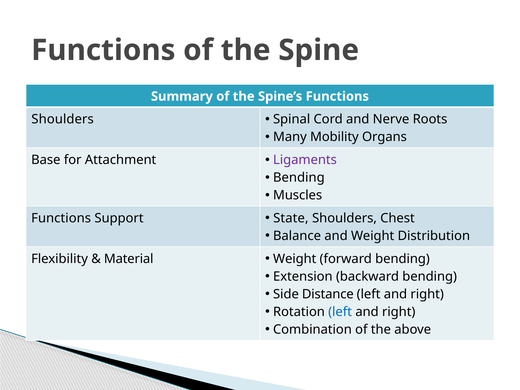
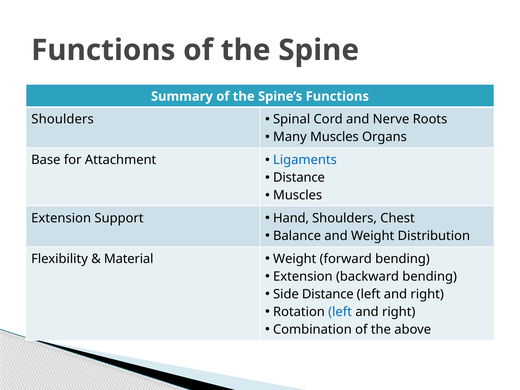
Many Mobility: Mobility -> Muscles (334, 137)
Ligaments colour: purple -> blue (305, 160)
Bending: Bending -> Distance (299, 178)
Functions: Functions -> Extension (61, 218)
State: State -> Hand (291, 218)
